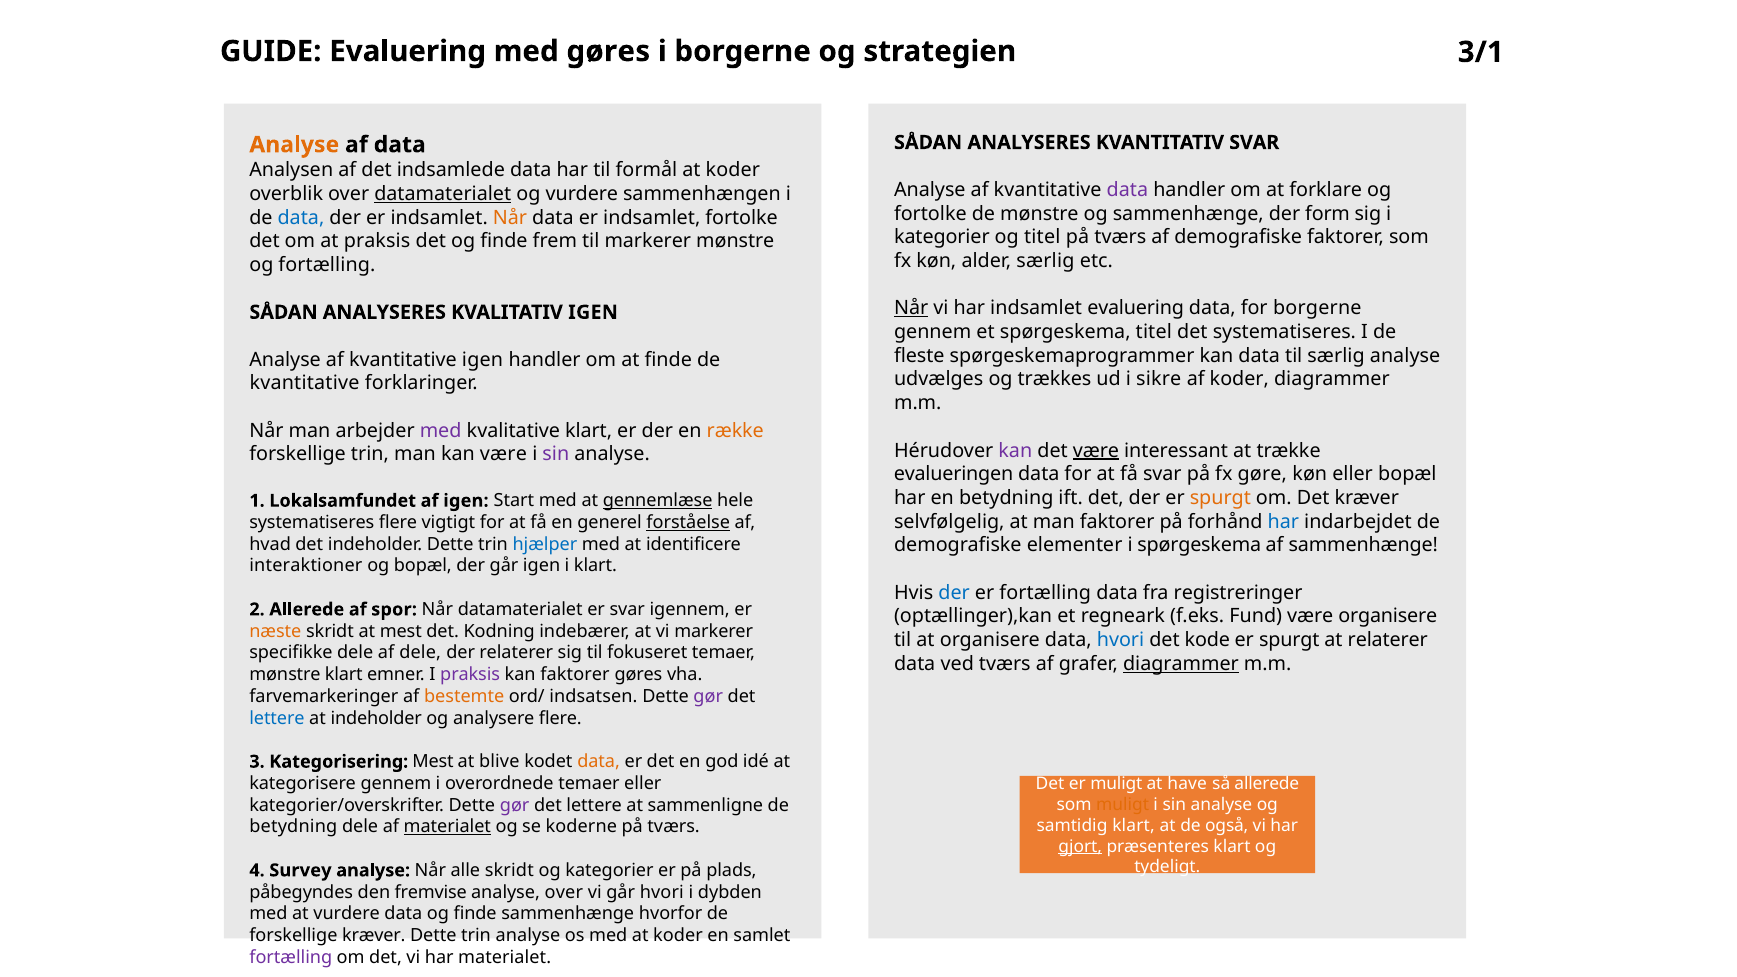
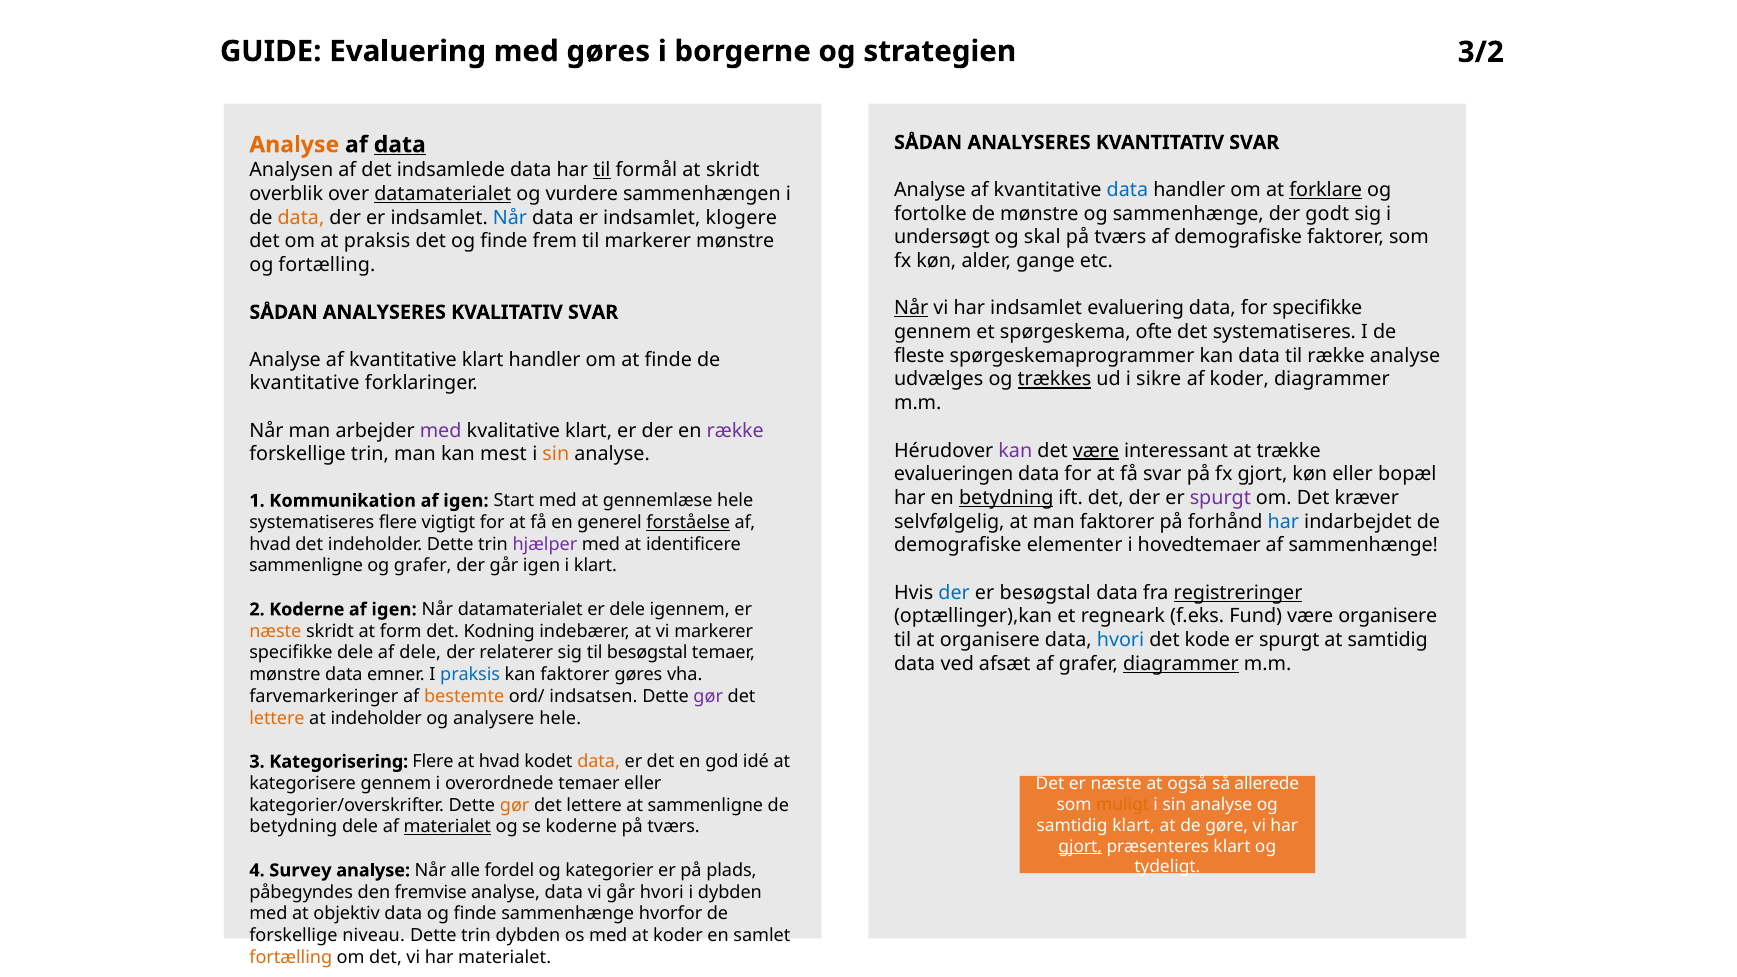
3/1: 3/1 -> 3/2 (1481, 52)
data underline: none -> present (400, 145)
til underline: none -> present (602, 170)
formål at koder: koder -> skridt (733, 170)
data colour: purple -> blue (1127, 190)
forklare underline: none -> present (1326, 190)
form: form -> godt (1327, 214)
data colour: blue -> orange (301, 218)
Når colour: orange -> blue (510, 218)
indsamlet fortolke: fortolke -> klogere (741, 218)
kategorier: kategorier -> undersøgt (942, 237)
og titel: titel -> skal (1042, 237)
alder særlig: særlig -> gange (1046, 261)
for borgerne: borgerne -> specifikke (1318, 308)
KVALITATIV IGEN: IGEN -> SVAR (593, 312)
spørgeskema titel: titel -> ofte (1154, 332)
til særlig: særlig -> række (1336, 356)
kvantitative igen: igen -> klart (483, 360)
trækkes underline: none -> present (1055, 379)
række colour: orange -> purple (735, 431)
kan være: være -> mest (503, 454)
sin colour: purple -> orange (556, 454)
fx gøre: gøre -> gjort (1262, 474)
betydning underline: none -> present (1006, 498)
spurgt colour: orange -> purple (1220, 498)
Lokalsamfundet: Lokalsamfundet -> Kommunikation (343, 501)
gennemlæse underline: present -> none (658, 501)
hjælper colour: blue -> purple (545, 544)
i spørgeskema: spørgeskema -> hovedtemaer (1199, 545)
interaktioner: interaktioner -> sammenligne (306, 566)
og bopæl: bopæl -> grafer (423, 566)
er fortælling: fortælling -> besøgstal (1045, 593)
registreringer underline: none -> present (1238, 593)
2 Allerede: Allerede -> Koderne (307, 609)
spor: spor -> igen (394, 609)
er svar: svar -> dele (627, 609)
at mest: mest -> form (401, 631)
at relaterer: relaterer -> samtidig (1388, 640)
til fokuseret: fokuseret -> besøgstal (647, 653)
ved tværs: tværs -> afsæt (1005, 664)
mønstre klart: klart -> data (344, 675)
praksis colour: purple -> blue (470, 675)
lettere colour: blue -> orange (277, 718)
analysere flere: flere -> hele (560, 718)
Kategorisering Mest: Mest -> Flere (433, 762)
at blive: blive -> hvad (499, 762)
Det er muligt: muligt -> næste (1116, 784)
have: have -> også (1187, 784)
gør colour: purple -> orange (515, 805)
også: også -> gøre (1227, 826)
alle skridt: skridt -> fordel (509, 870)
analyse over: over -> data (564, 892)
at vurdere: vurdere -> objektiv (347, 914)
forskellige kræver: kræver -> niveau (374, 936)
trin analyse: analyse -> dybden (528, 936)
fortælling colour: purple -> orange (291, 957)
